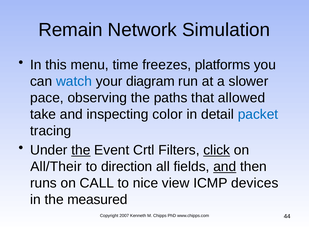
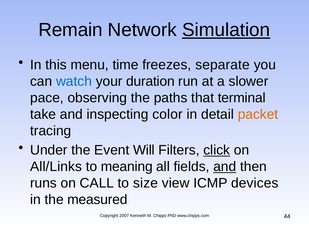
Simulation underline: none -> present (226, 30)
platforms: platforms -> separate (222, 65)
diagram: diagram -> duration (150, 81)
allowed: allowed -> terminal (242, 98)
packet colour: blue -> orange (258, 114)
the underline: present -> none (81, 150)
Crtl: Crtl -> Will (144, 150)
All/Their: All/Their -> All/Links (56, 166)
direction: direction -> meaning (127, 166)
nice: nice -> size (145, 183)
